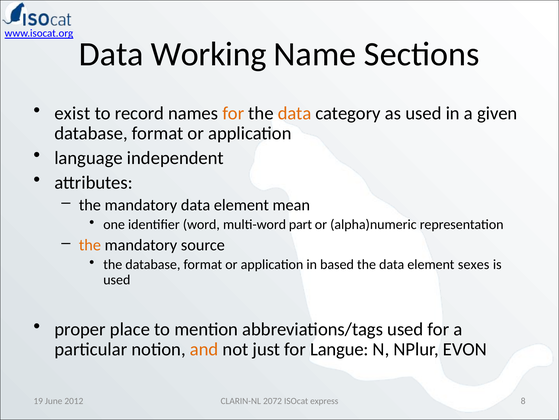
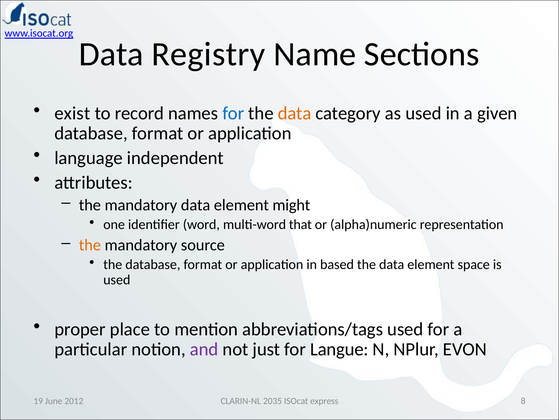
Working: Working -> Registry (208, 54)
for colour: orange -> blue (233, 113)
mean: mean -> might (291, 205)
part: part -> that (300, 224)
sexes: sexes -> space (474, 264)
and colour: orange -> purple (204, 349)
2072: 2072 -> 2035 (273, 400)
